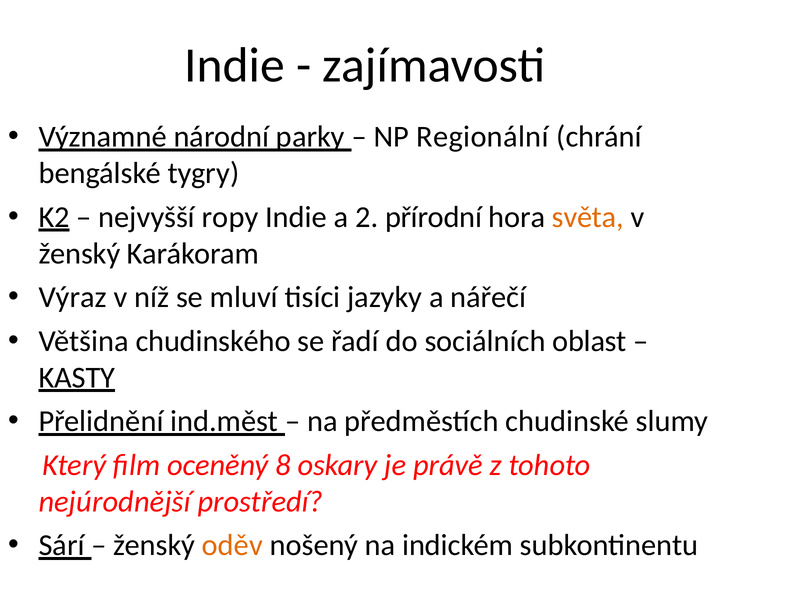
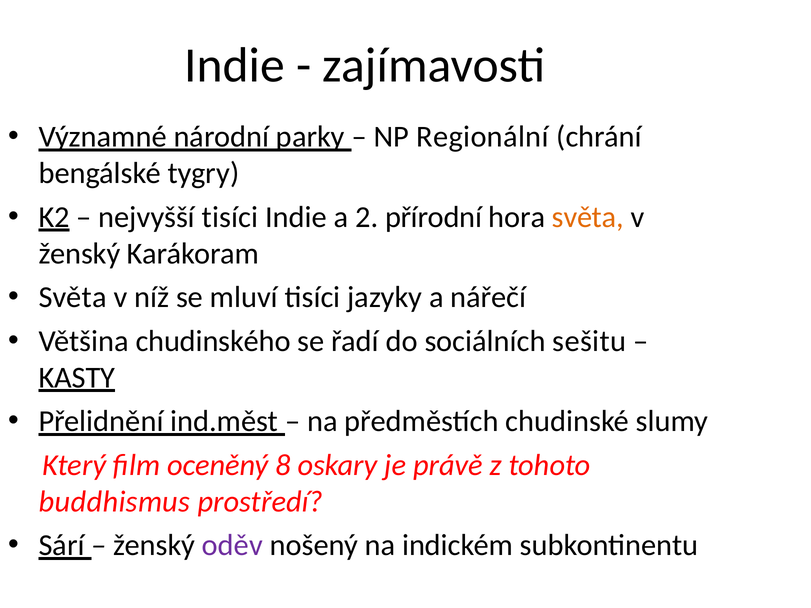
nejvyšší ropy: ropy -> tisíci (230, 217)
Výraz: Výraz -> Světa (73, 297)
oblast: oblast -> sešitu (589, 341)
nejúrodnější: nejúrodnější -> buddhismus (115, 502)
oděv colour: orange -> purple (232, 545)
